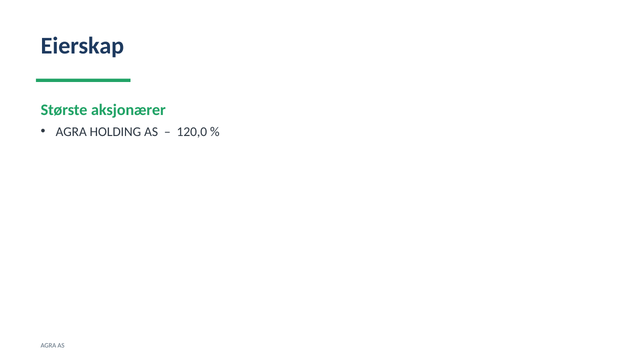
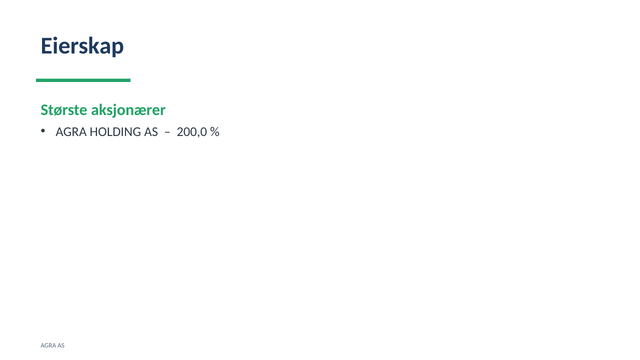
120,0: 120,0 -> 200,0 (192, 132)
